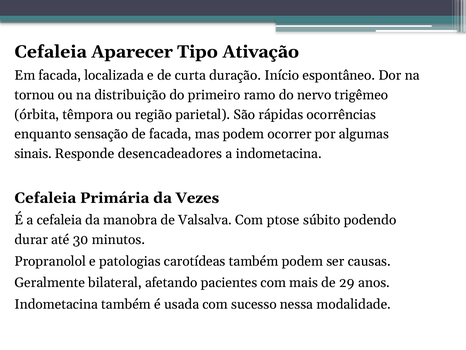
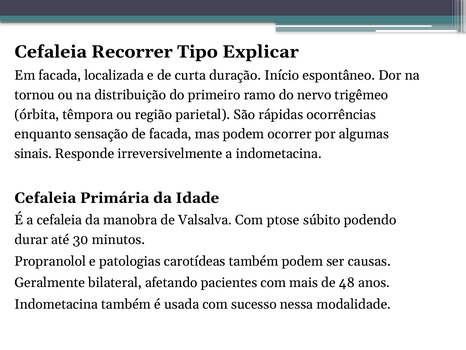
Aparecer: Aparecer -> Recorrer (132, 52)
Ativação: Ativação -> Explicar (261, 52)
desencadeadores: desencadeadores -> irreversivelmente (170, 153)
Vezes: Vezes -> Idade (197, 198)
29: 29 -> 48 (347, 282)
